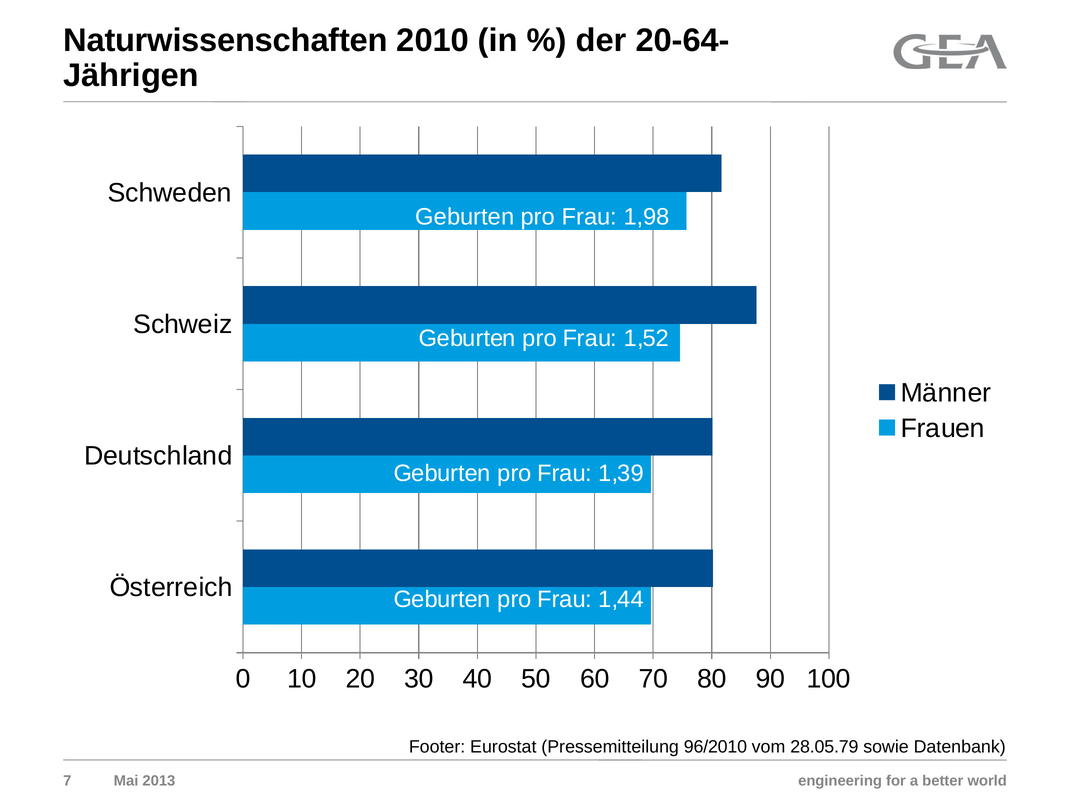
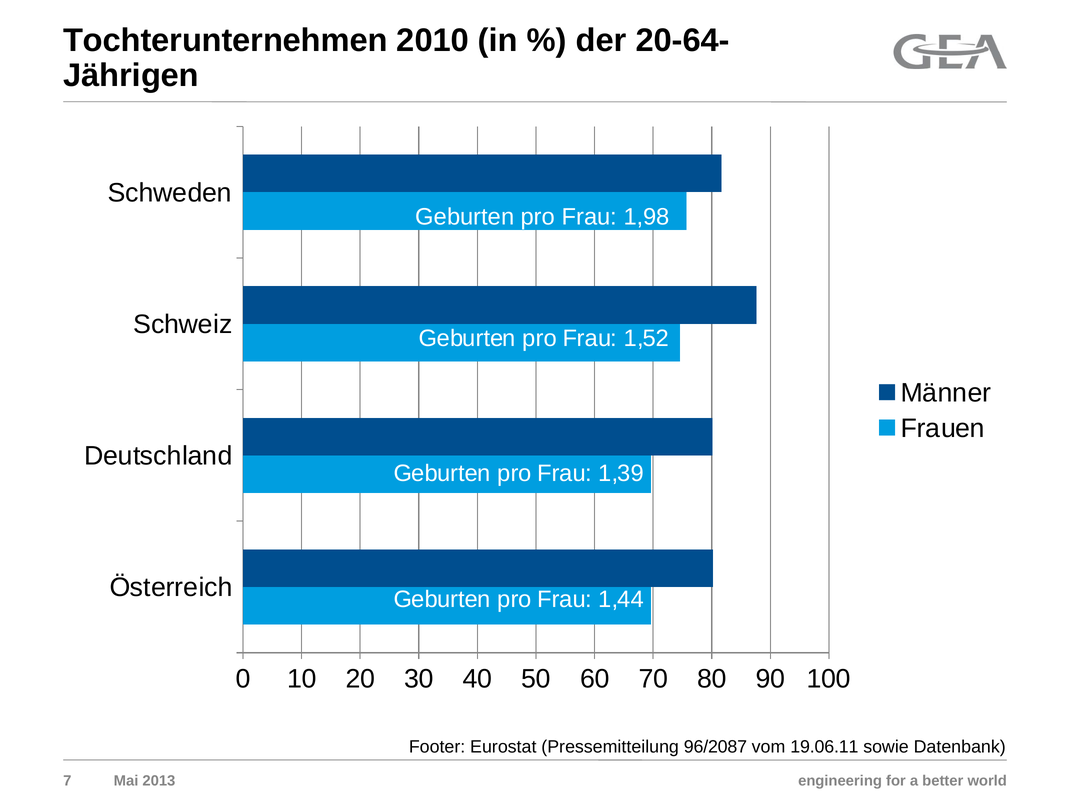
Naturwissenschaften: Naturwissenschaften -> Tochterunternehmen (225, 40)
96/2010: 96/2010 -> 96/2087 (715, 747)
28.05.79: 28.05.79 -> 19.06.11 (824, 747)
